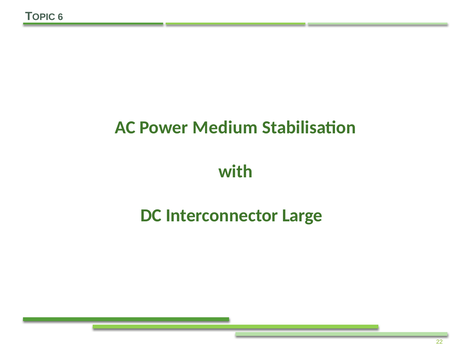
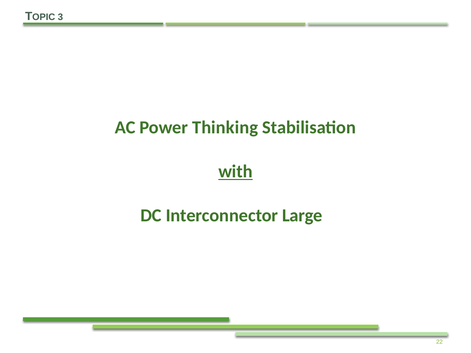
6: 6 -> 3 (60, 17)
Medium: Medium -> Thinking (225, 128)
with underline: none -> present (235, 172)
